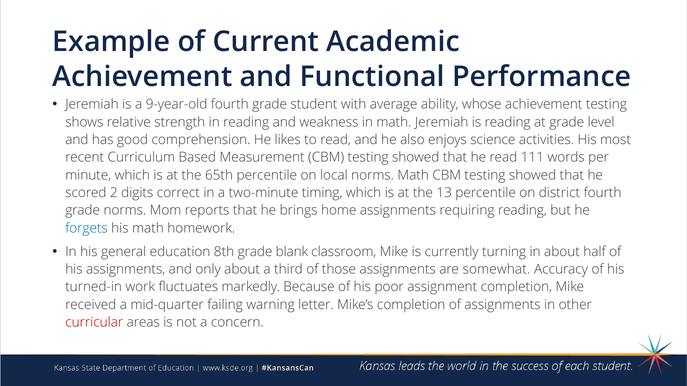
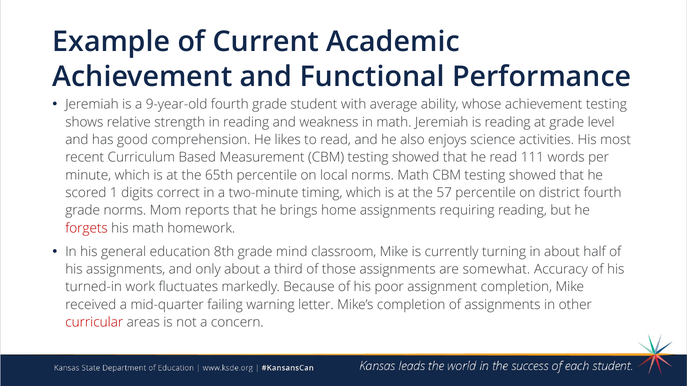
2: 2 -> 1 (114, 193)
13: 13 -> 57 (444, 193)
forgets colour: blue -> red (87, 228)
blank: blank -> mind (292, 252)
